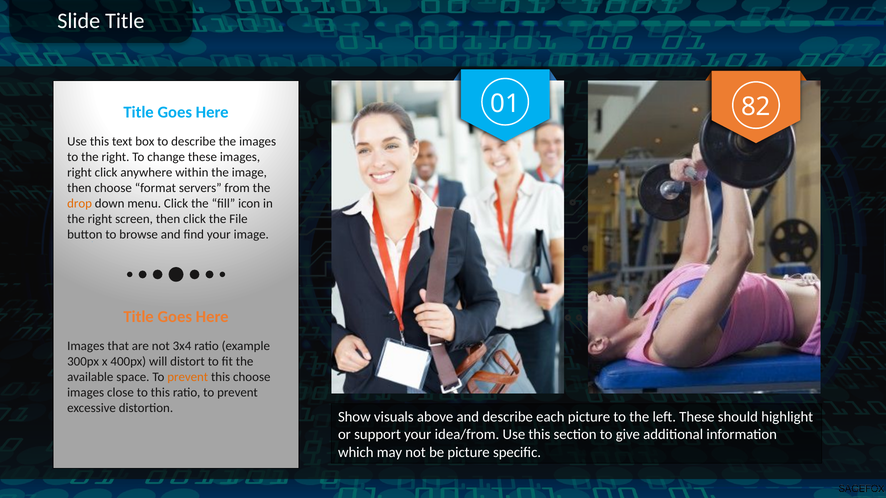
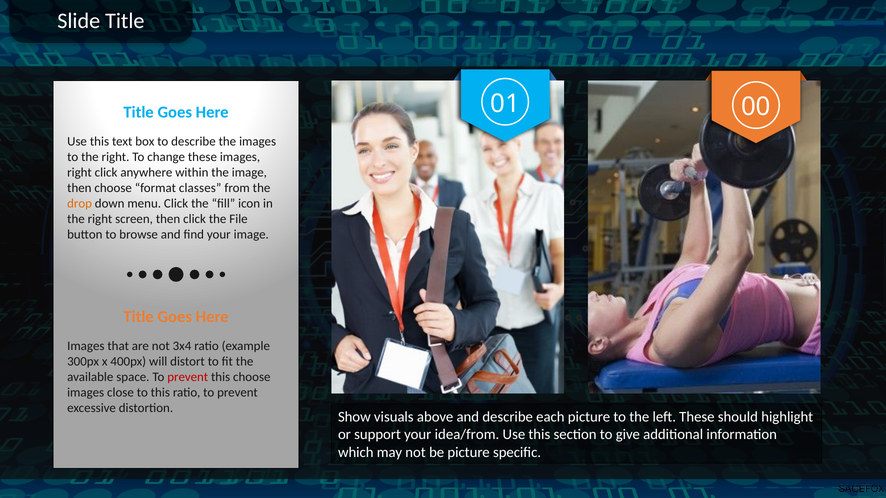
82: 82 -> 00 (756, 107)
servers: servers -> classes (200, 188)
prevent colour: orange -> red (188, 377)
